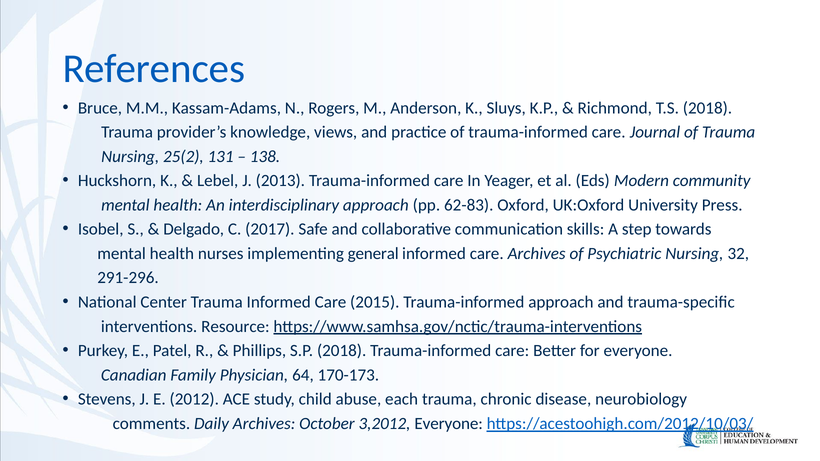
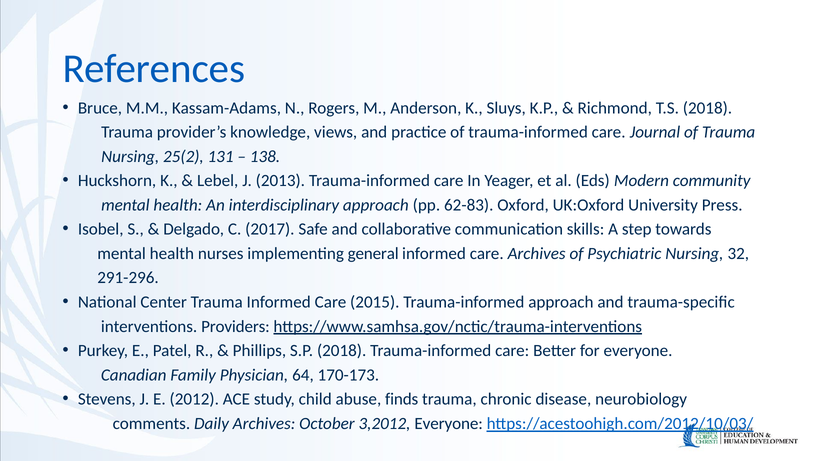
Resource: Resource -> Providers (235, 327)
each: each -> finds (402, 399)
